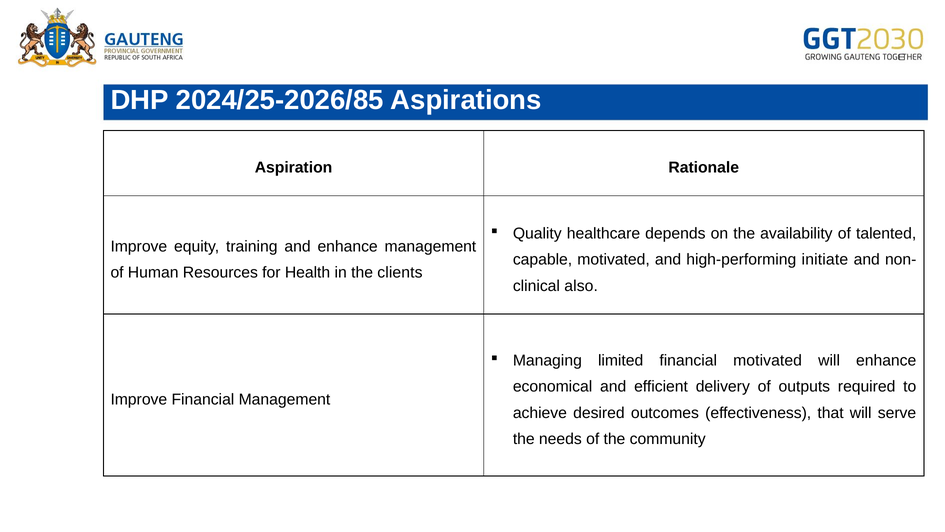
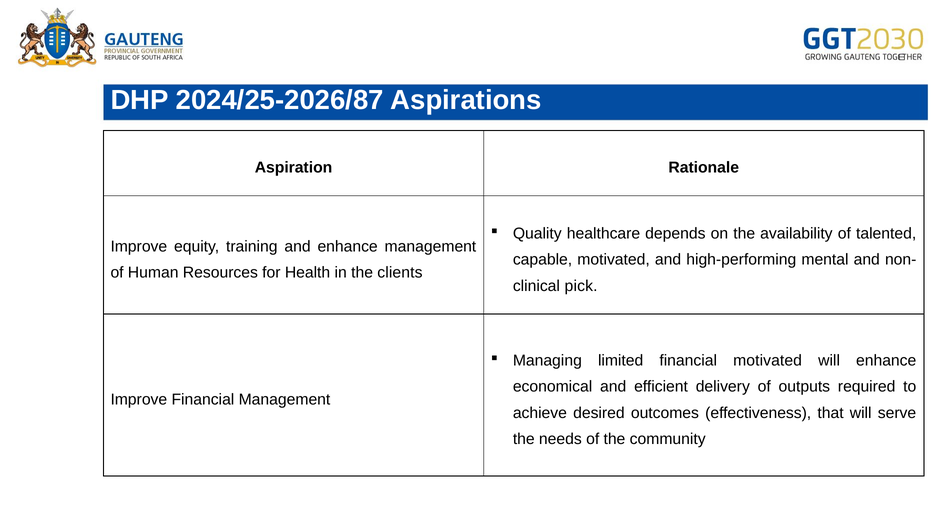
2024/25-2026/85: 2024/25-2026/85 -> 2024/25-2026/87 (280, 100)
initiate: initiate -> mental (825, 259)
also: also -> pick (581, 286)
